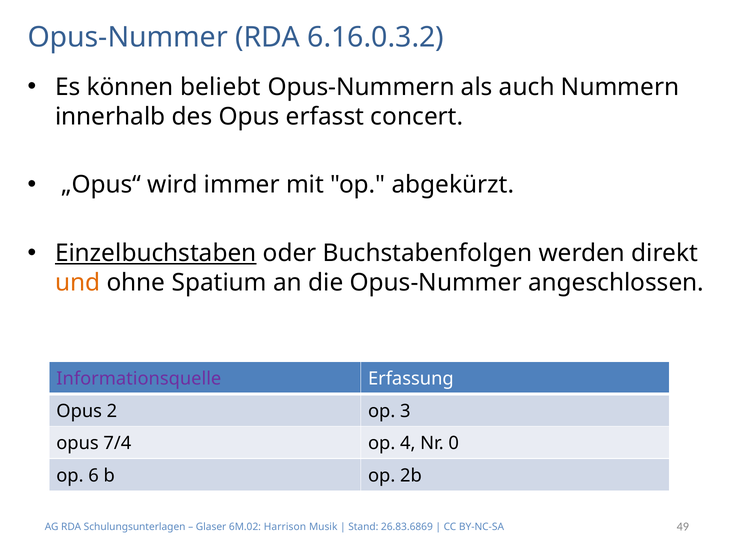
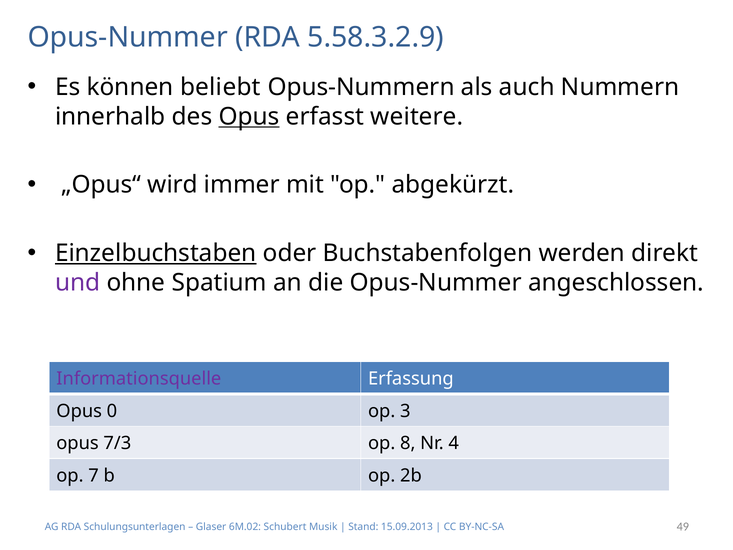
6.16.0.3.2: 6.16.0.3.2 -> 5.58.3.2.9 (376, 37)
Opus underline: none -> present (249, 116)
concert: concert -> weitere (417, 116)
und colour: orange -> purple (78, 283)
2: 2 -> 0 (112, 411)
7/4: 7/4 -> 7/3 (117, 443)
4: 4 -> 8 (408, 443)
0: 0 -> 4 (454, 443)
6: 6 -> 7 (94, 475)
Harrison: Harrison -> Schubert (285, 526)
26.83.6869: 26.83.6869 -> 15.09.2013 (407, 526)
